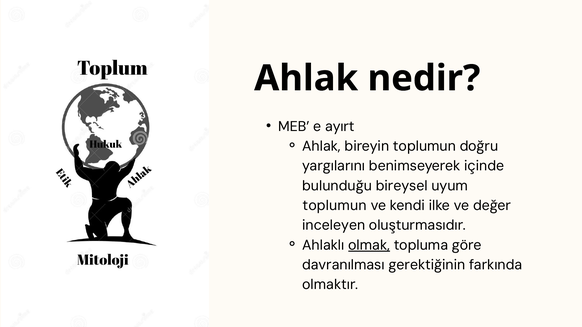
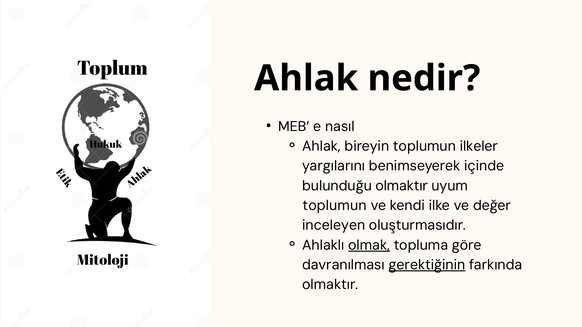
ayırt: ayırt -> nasıl (340, 127)
doğru: doğru -> ilkeler (479, 146)
bulunduğu bireysel: bireysel -> olmaktır (402, 186)
gerektiğinin underline: none -> present (427, 265)
